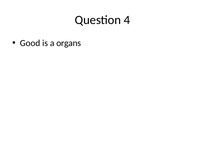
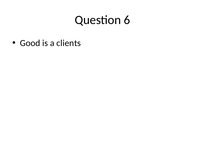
4: 4 -> 6 (127, 20)
organs: organs -> clients (69, 43)
